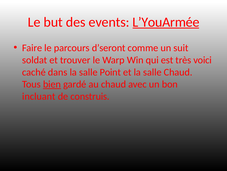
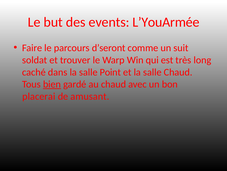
L’YouArmée underline: present -> none (166, 22)
voici: voici -> long (202, 60)
incluant: incluant -> placerai (39, 96)
construis: construis -> amusant (90, 96)
